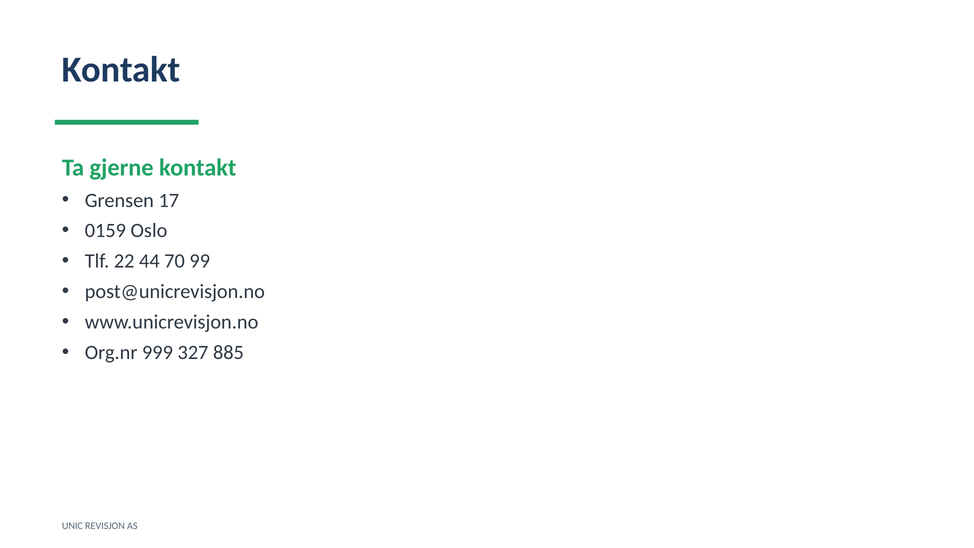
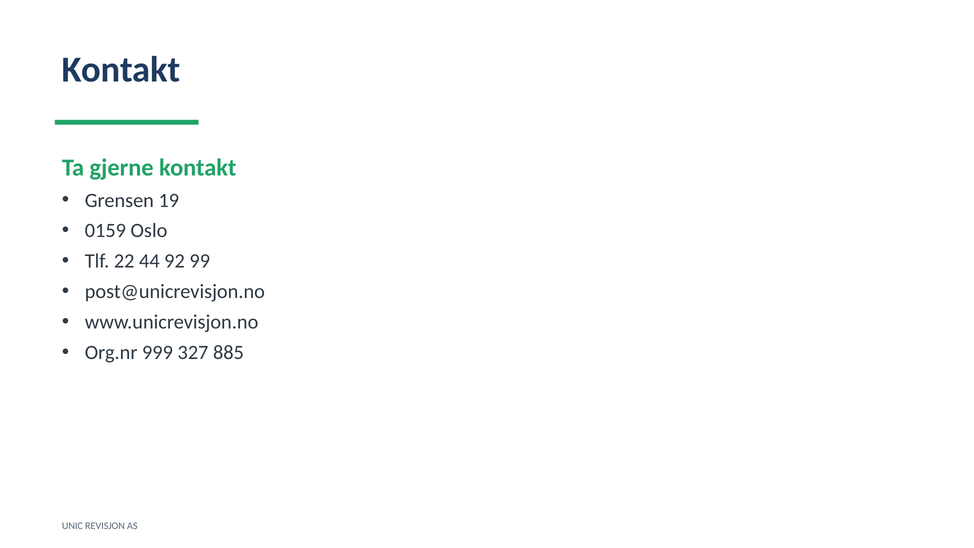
17: 17 -> 19 (169, 200)
70: 70 -> 92 (175, 261)
